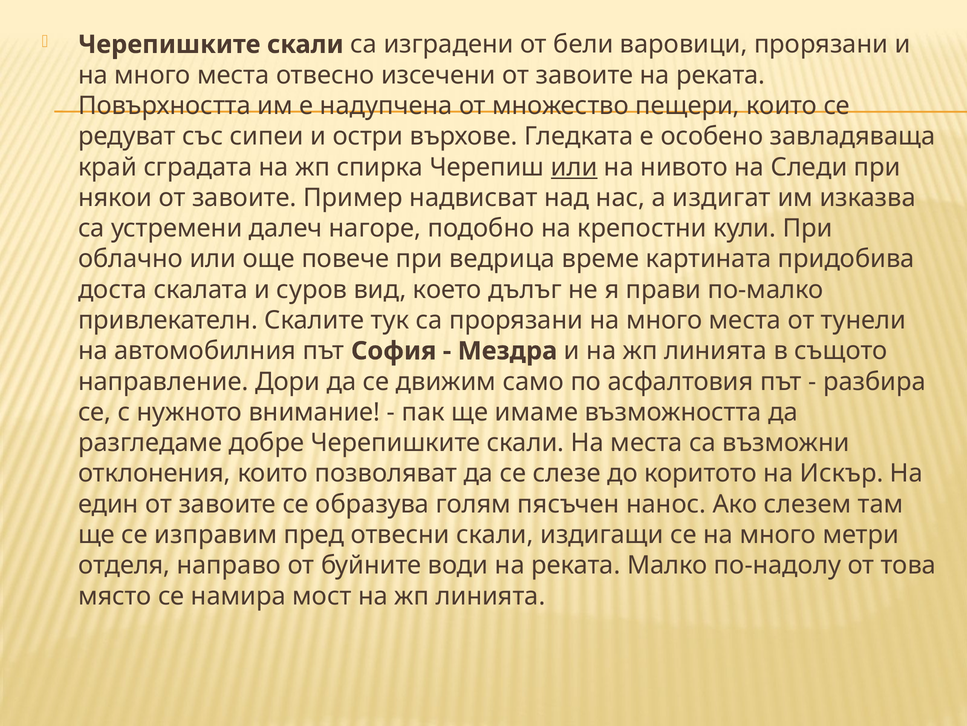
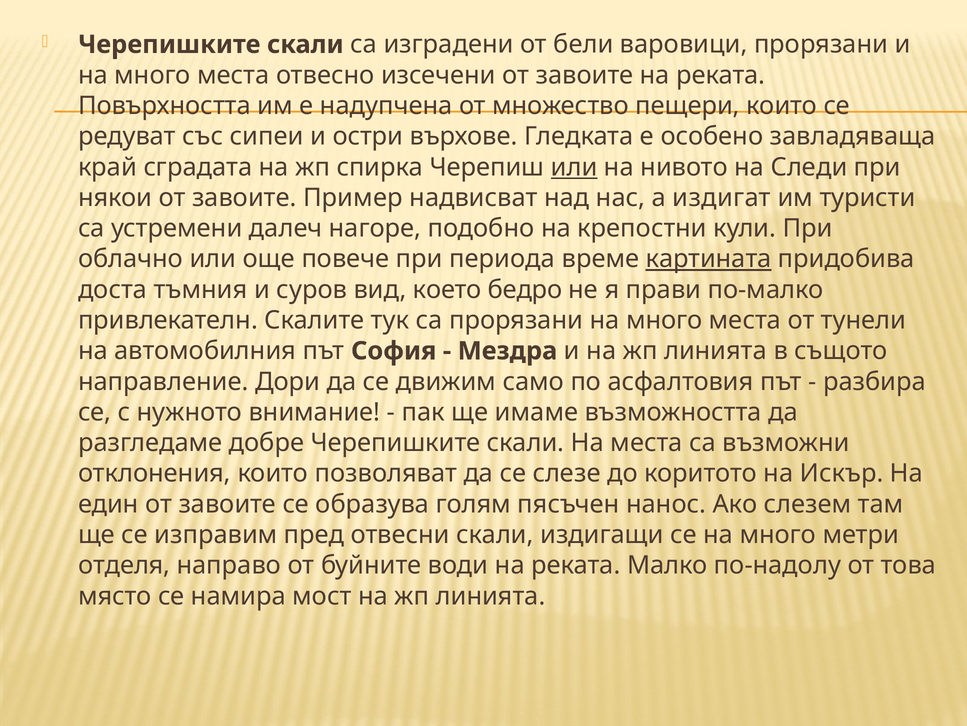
изказва: изказва -> туристи (868, 198)
ведрица: ведрица -> периода (502, 259)
картината underline: none -> present (709, 259)
скалата: скалата -> тъмния (201, 289)
дълъг: дълъг -> бедро (525, 289)
